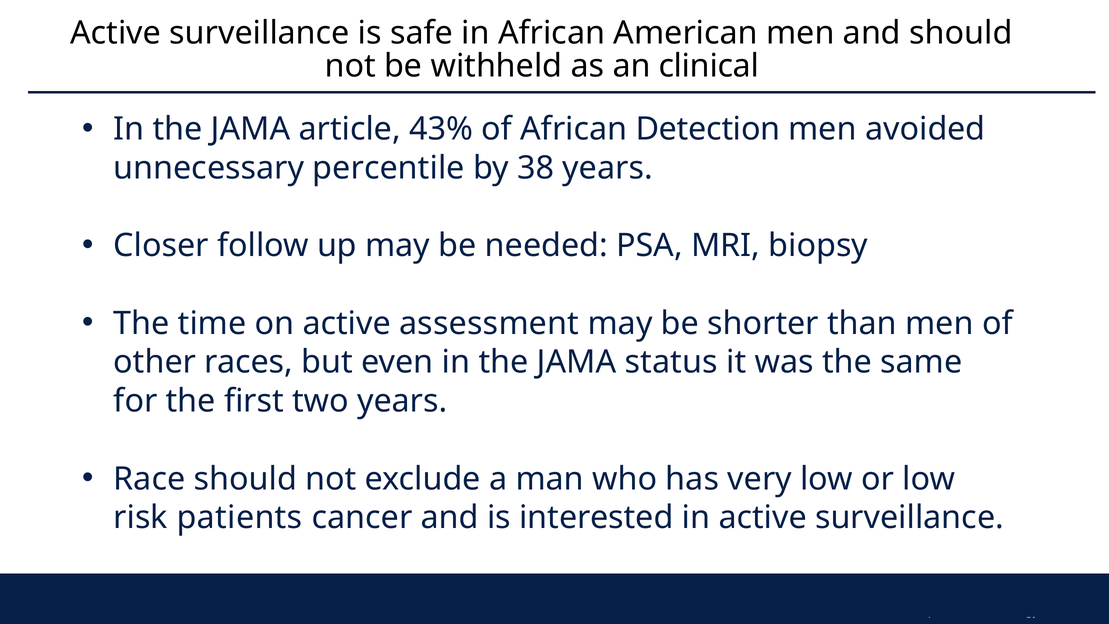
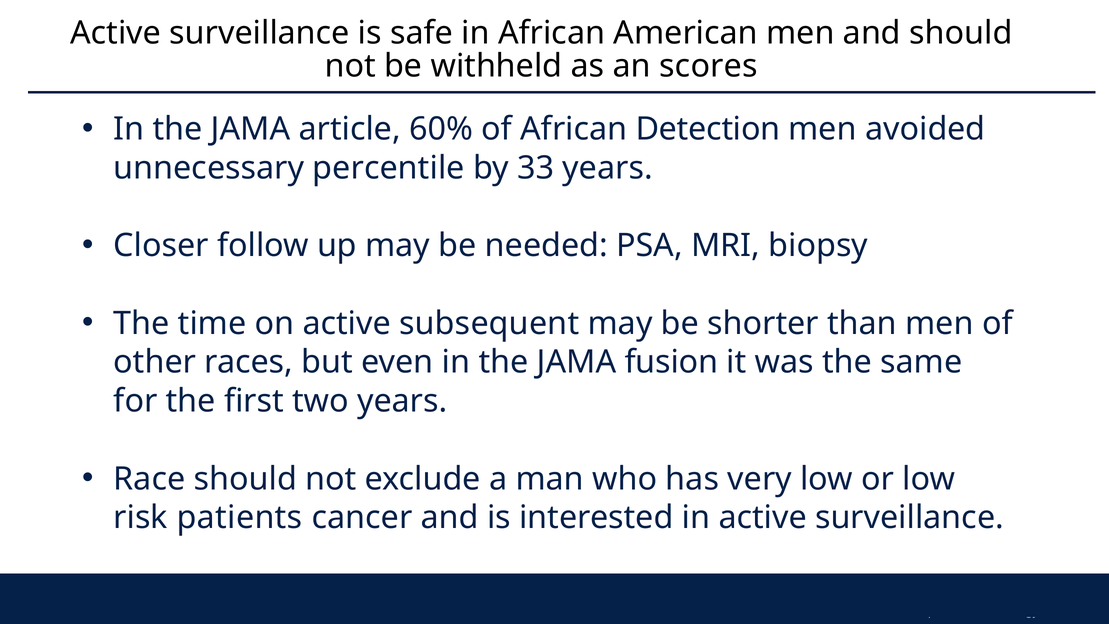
clinical: clinical -> scores (709, 66)
43%: 43% -> 60% (441, 129)
38: 38 -> 33 (536, 168)
assessment: assessment -> subsequent (489, 323)
status: status -> fusion (671, 362)
